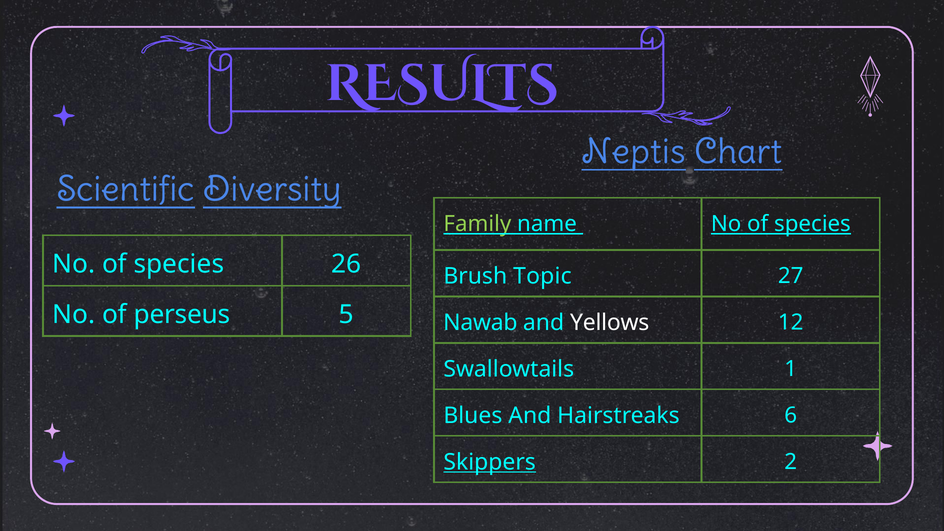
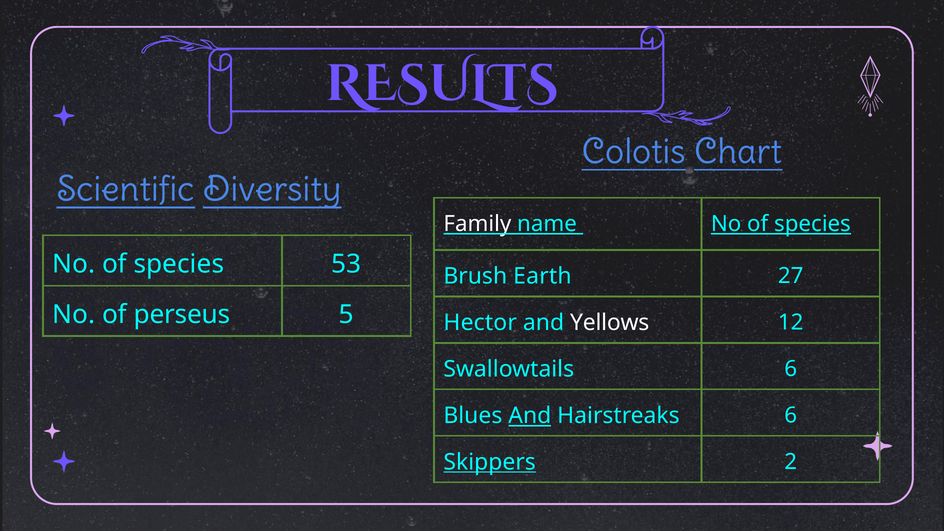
Neptis: Neptis -> Colotis (634, 152)
Family colour: light green -> white (477, 224)
26: 26 -> 53 (346, 264)
Topic: Topic -> Earth (542, 276)
Nawab: Nawab -> Hector (480, 323)
Swallowtails 1: 1 -> 6 (791, 369)
And underline: none -> present (530, 416)
